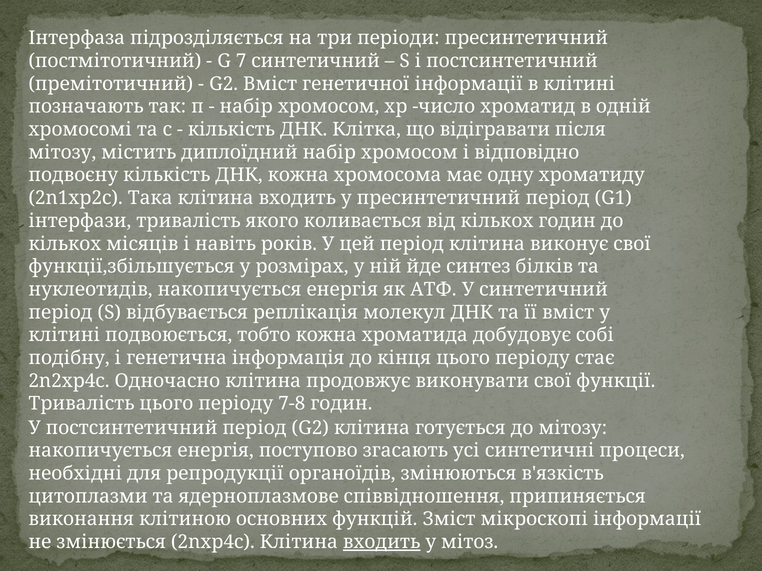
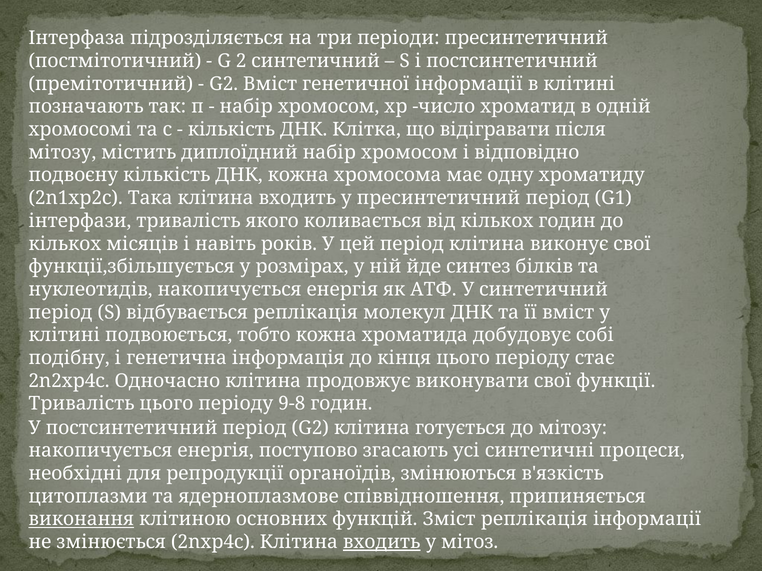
7: 7 -> 2 (241, 61)
7-8: 7-8 -> 9-8 (292, 404)
виконання underline: none -> present (81, 520)
Зміст мікроскопі: мікроскопі -> реплікація (534, 520)
